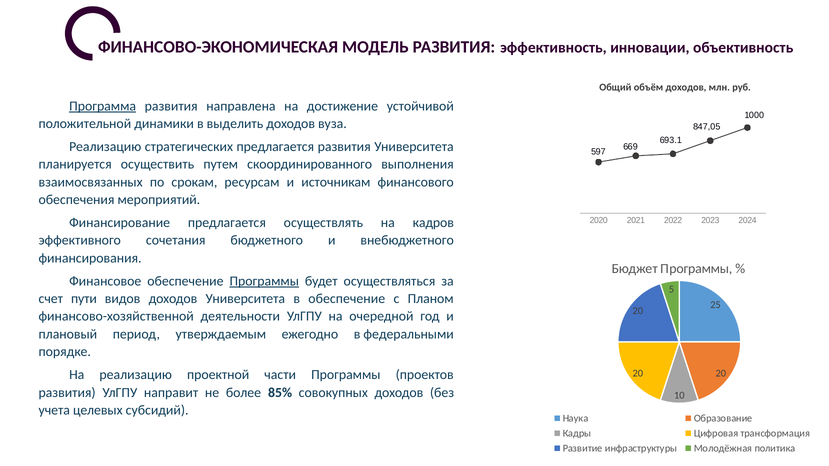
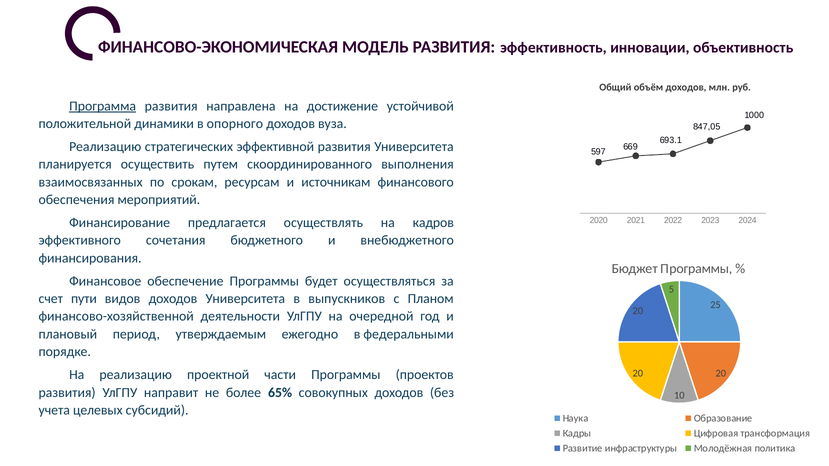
выделить: выделить -> опорного (235, 124)
стратегических предлагается: предлагается -> эффективной (275, 147)
Программы underline: present -> none (264, 281)
в обеспечение: обеспечение -> выпускников (347, 299)
85%: 85% -> 65% (280, 393)
